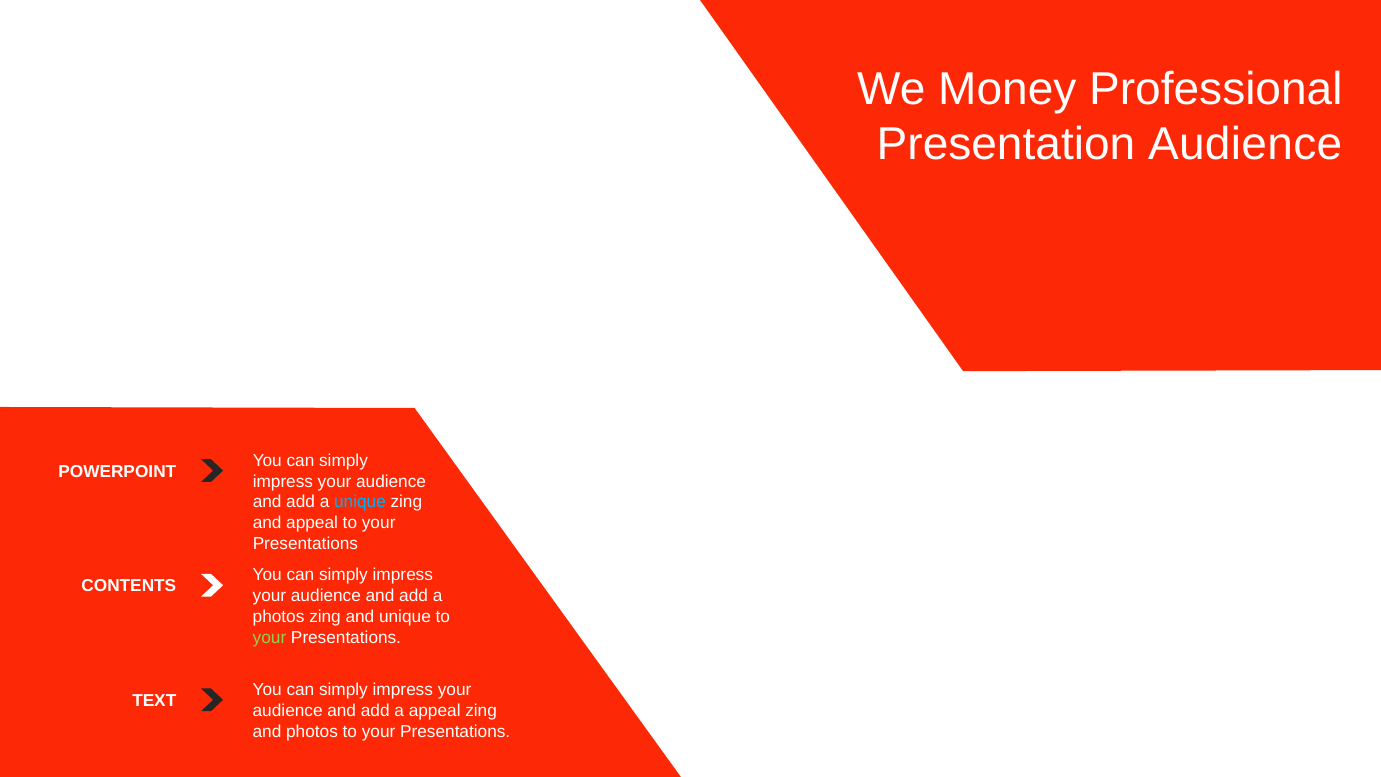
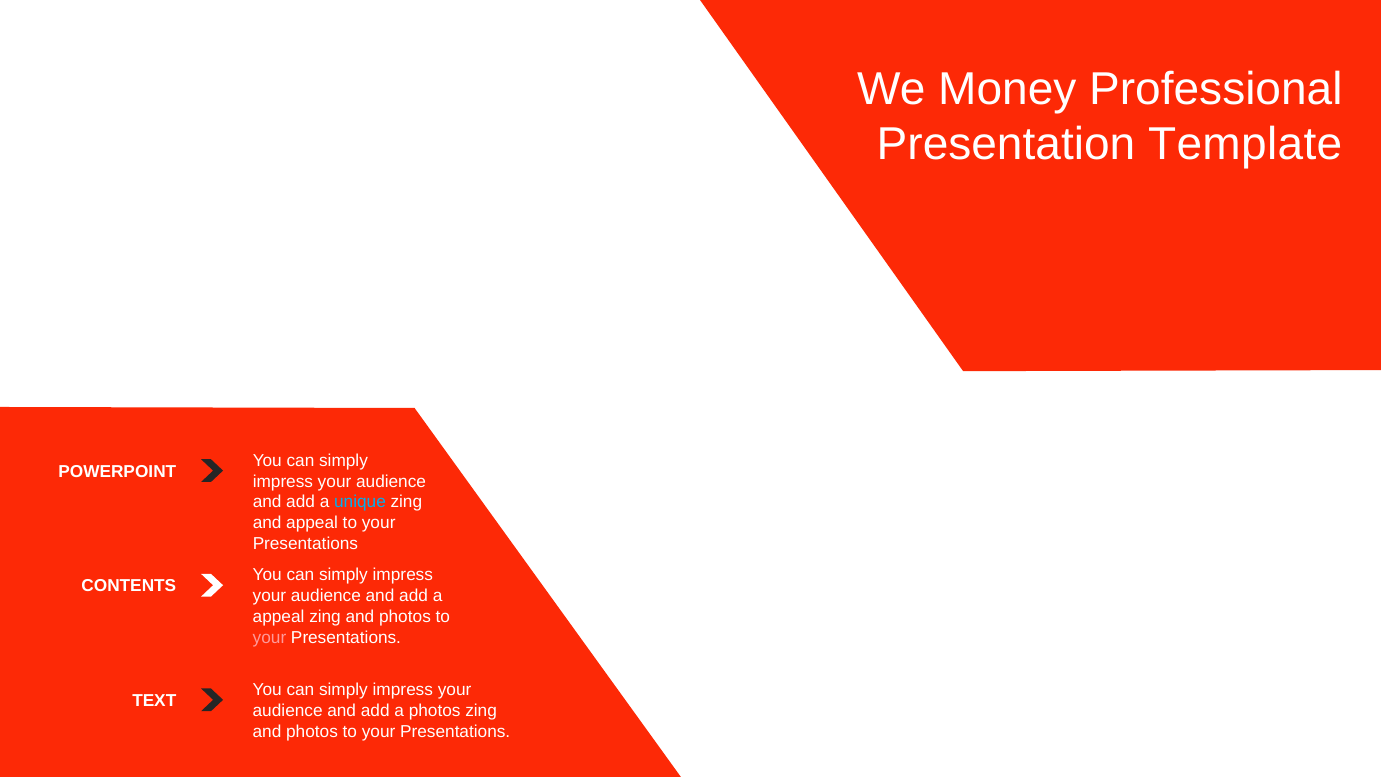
Presentation Audience: Audience -> Template (1245, 145)
photos: photos -> appeal (279, 617)
unique: unique -> photos (405, 617)
your colour: light green -> pink (269, 637)
a appeal: appeal -> photos (435, 710)
